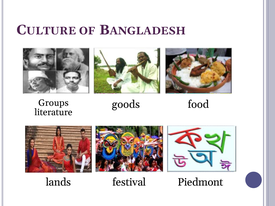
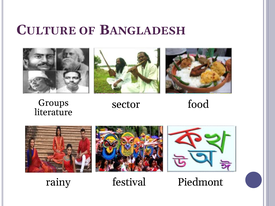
goods: goods -> sector (126, 105)
lands: lands -> rainy (58, 182)
